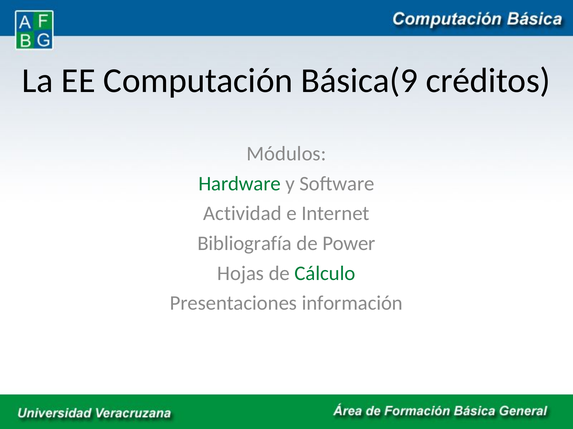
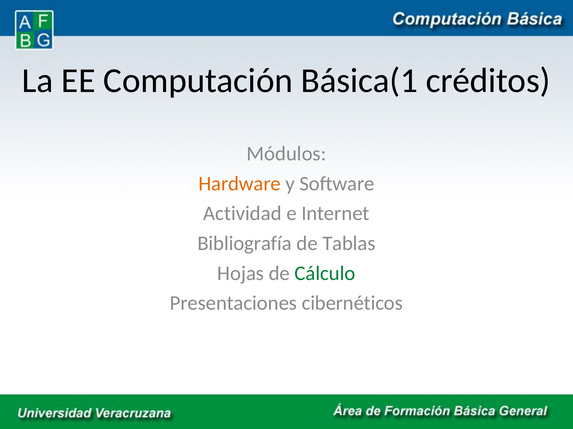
Básica(9: Básica(9 -> Básica(1 (359, 81)
Hardware colour: green -> orange (240, 184)
Power: Power -> Tablas (349, 244)
información: información -> cibernéticos (352, 304)
